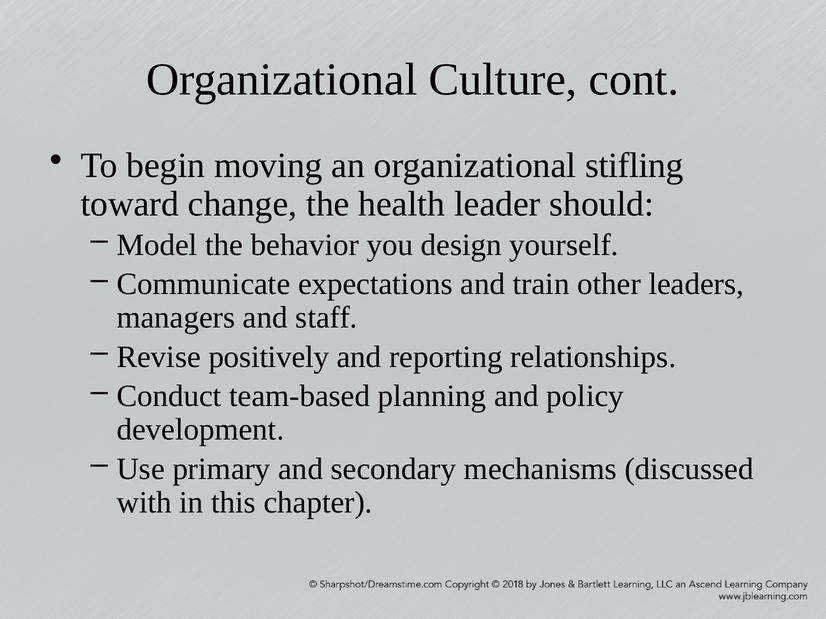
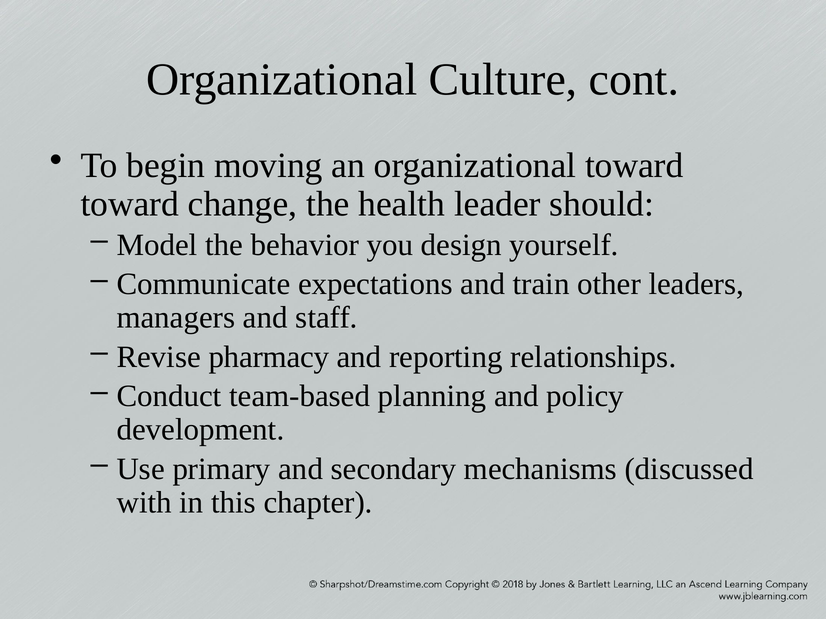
organizational stifling: stifling -> toward (634, 166)
positively: positively -> pharmacy (269, 357)
